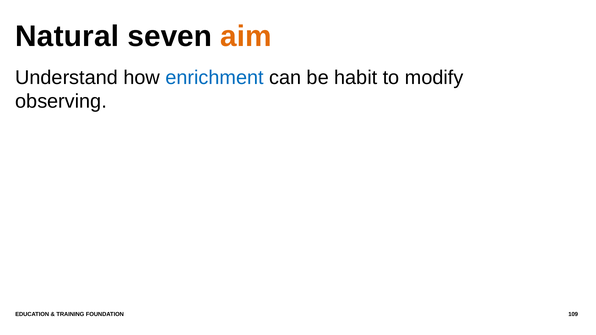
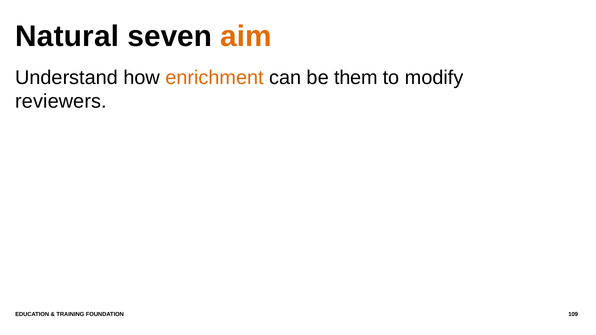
enrichment colour: blue -> orange (214, 78)
habit: habit -> them (356, 78)
observing: observing -> reviewers (61, 101)
